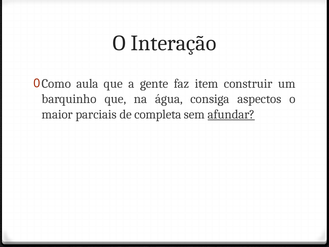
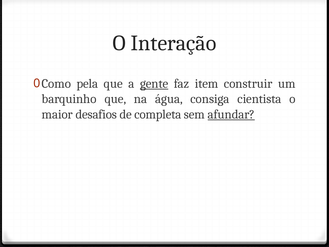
aula: aula -> pela (87, 84)
gente underline: none -> present (154, 84)
aspectos: aspectos -> cientista (259, 99)
parciais: parciais -> desafios (96, 114)
